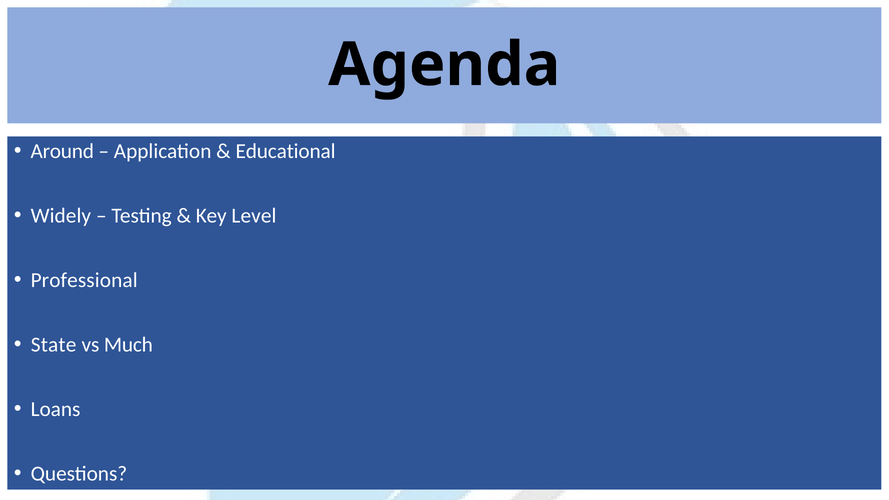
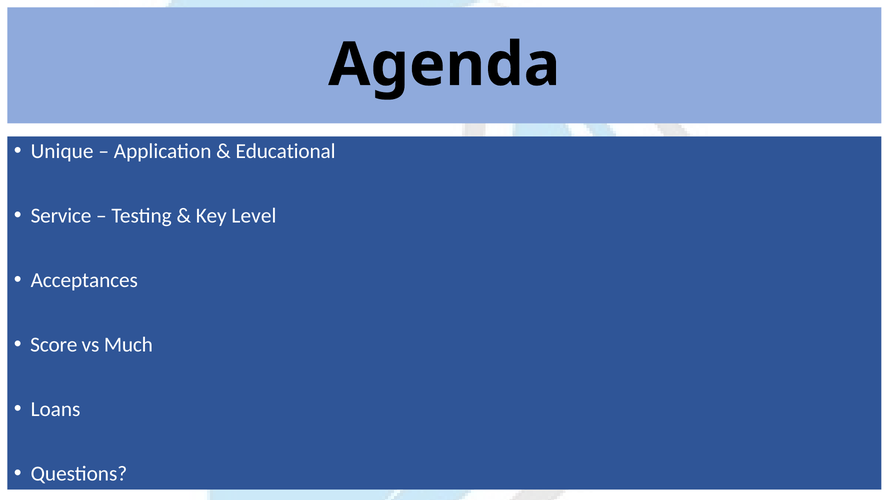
Around: Around -> Unique (62, 151)
Widely: Widely -> Service (61, 216)
Professional: Professional -> Acceptances (84, 280)
State: State -> Score (54, 345)
